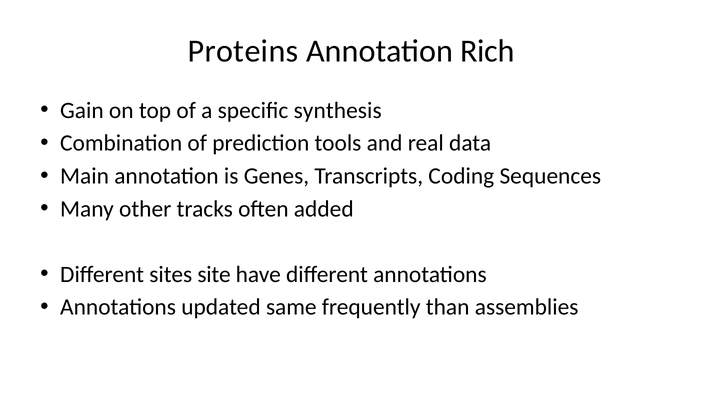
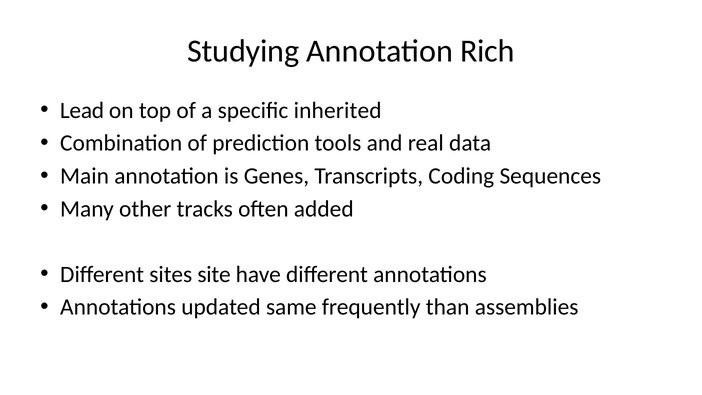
Proteins: Proteins -> Studying (243, 51)
Gain: Gain -> Lead (82, 110)
synthesis: synthesis -> inherited (338, 110)
